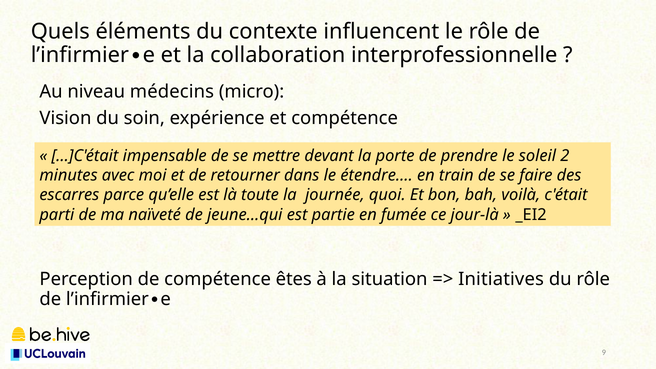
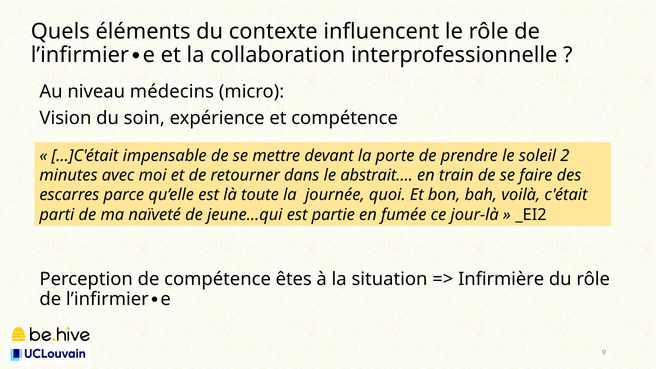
étendre…: étendre… -> abstrait… (377, 175)
Initiatives: Initiatives -> Infirmière (501, 279)
